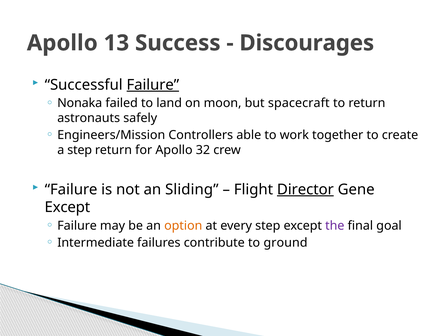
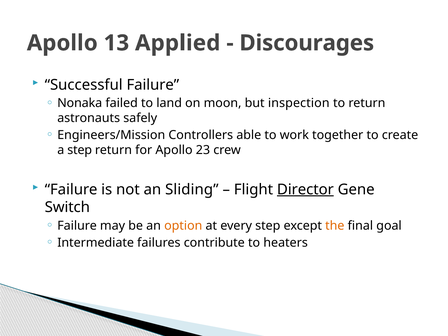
Success: Success -> Applied (178, 43)
Failure underline: present -> none (153, 85)
spacecraft: spacecraft -> inspection (299, 103)
32: 32 -> 23 (203, 150)
Except: Except -> Switch (67, 207)
the colour: purple -> orange (335, 226)
ground: ground -> heaters (286, 243)
